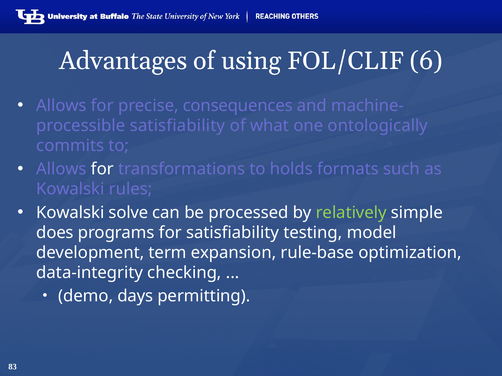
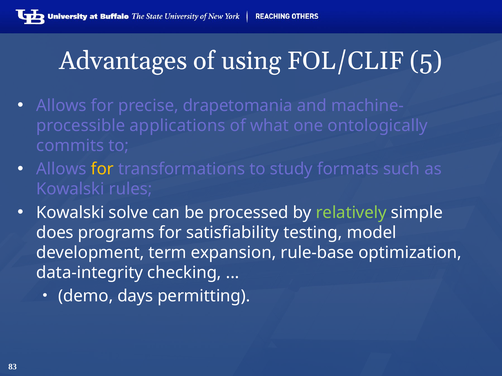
6: 6 -> 5 (426, 61)
consequences: consequences -> drapetomania (238, 106)
satisfiability: satisfiability -> applications (177, 126)
for colour: white -> yellow (102, 169)
holds: holds -> study (291, 169)
